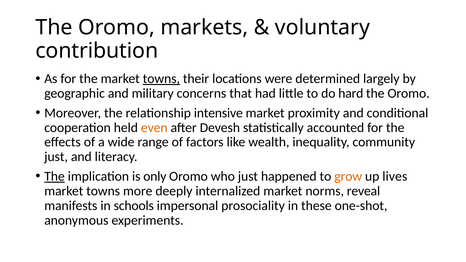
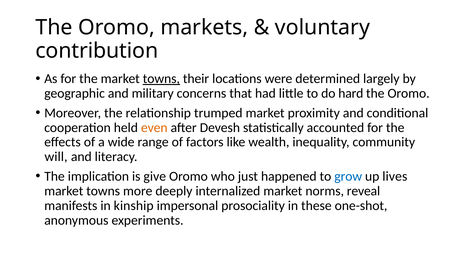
intensive: intensive -> trumped (218, 113)
just: just -> will (56, 157)
The underline: present -> none (54, 176)
only: only -> give (155, 176)
grow colour: orange -> blue (348, 176)
schools: schools -> kinship (134, 206)
